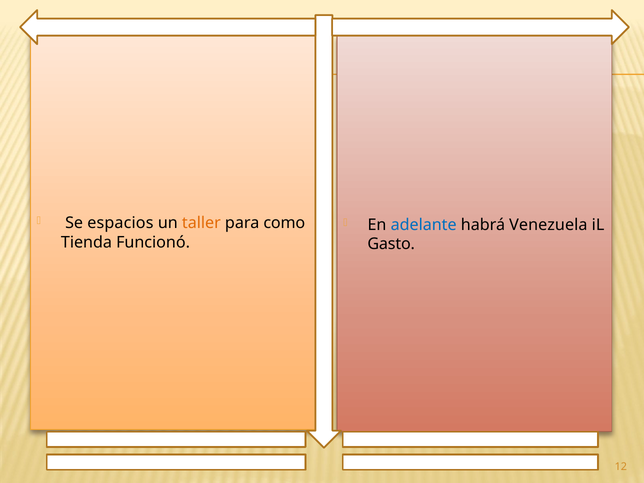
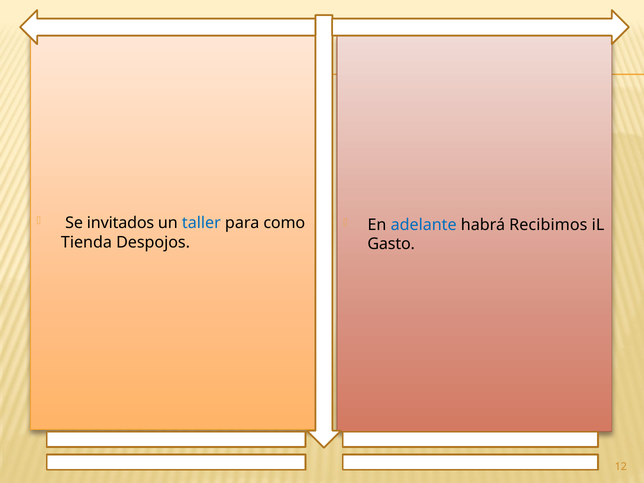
espacios: espacios -> invitados (121, 223)
taller colour: orange -> blue (201, 223)
Venezuela: Venezuela -> Recibimos (548, 225)
Funcionó: Funcionó -> Despojos (153, 242)
